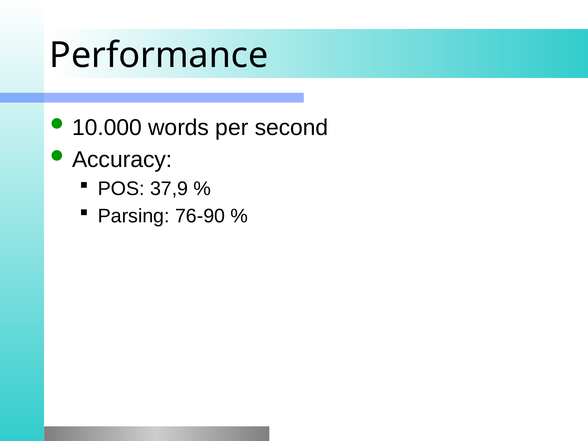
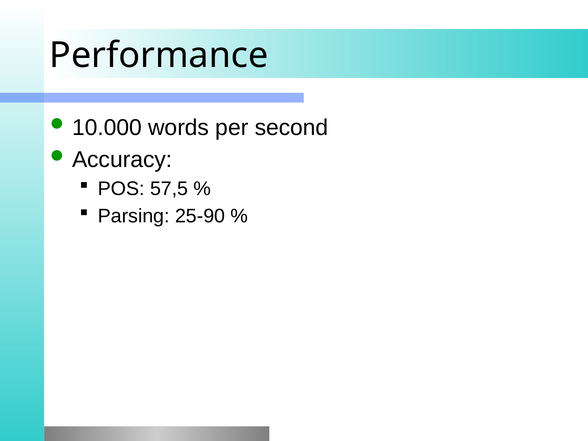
37,9: 37,9 -> 57,5 (169, 189)
76-90: 76-90 -> 25-90 (200, 216)
